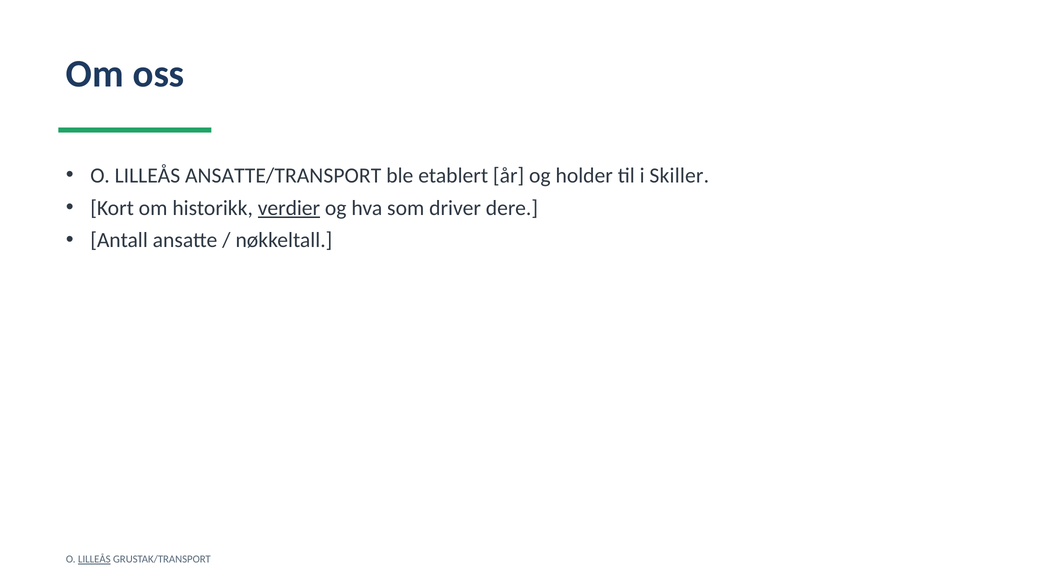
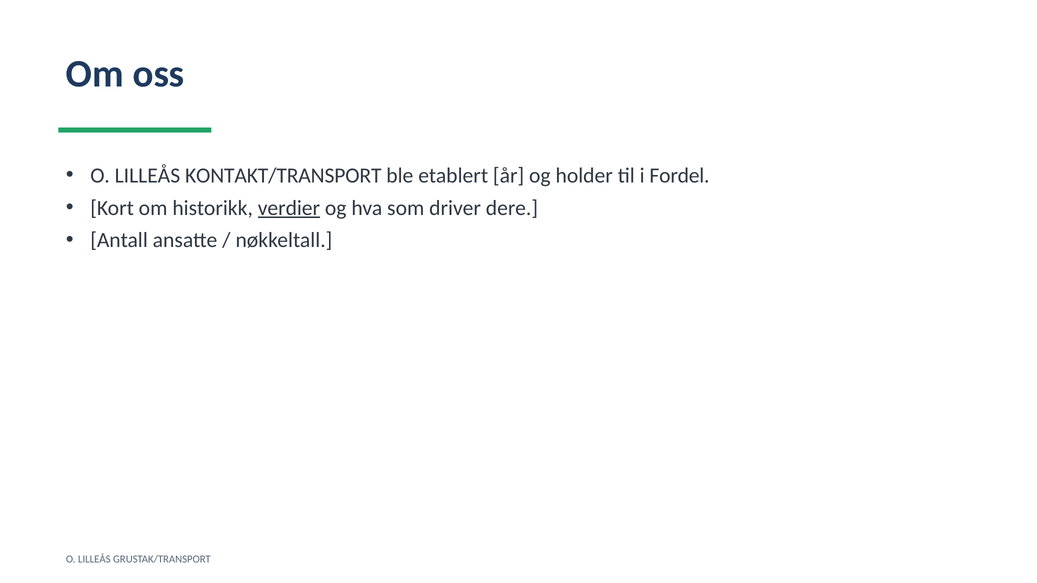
ANSATTE/TRANSPORT: ANSATTE/TRANSPORT -> KONTAKT/TRANSPORT (283, 176)
Skiller: Skiller -> Fordel (680, 176)
LILLEÅS underline: present -> none (94, 560)
